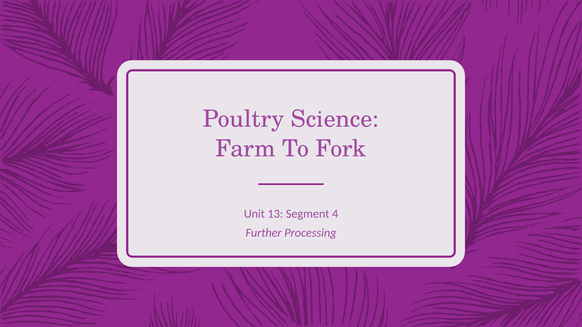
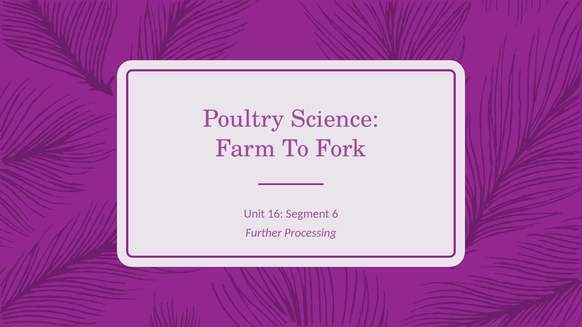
13: 13 -> 16 (275, 214)
4: 4 -> 6 (335, 214)
